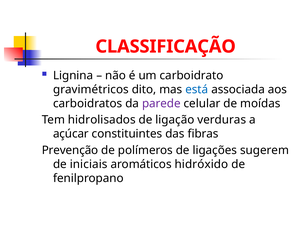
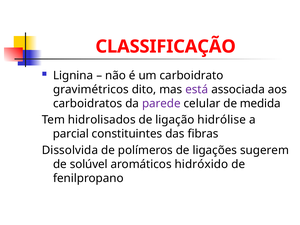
está colour: blue -> purple (197, 90)
moídas: moídas -> medida (260, 104)
verduras: verduras -> hidrólise (222, 120)
açúcar: açúcar -> parcial (71, 134)
Prevenção: Prevenção -> Dissolvida (70, 150)
iniciais: iniciais -> solúvel (89, 164)
